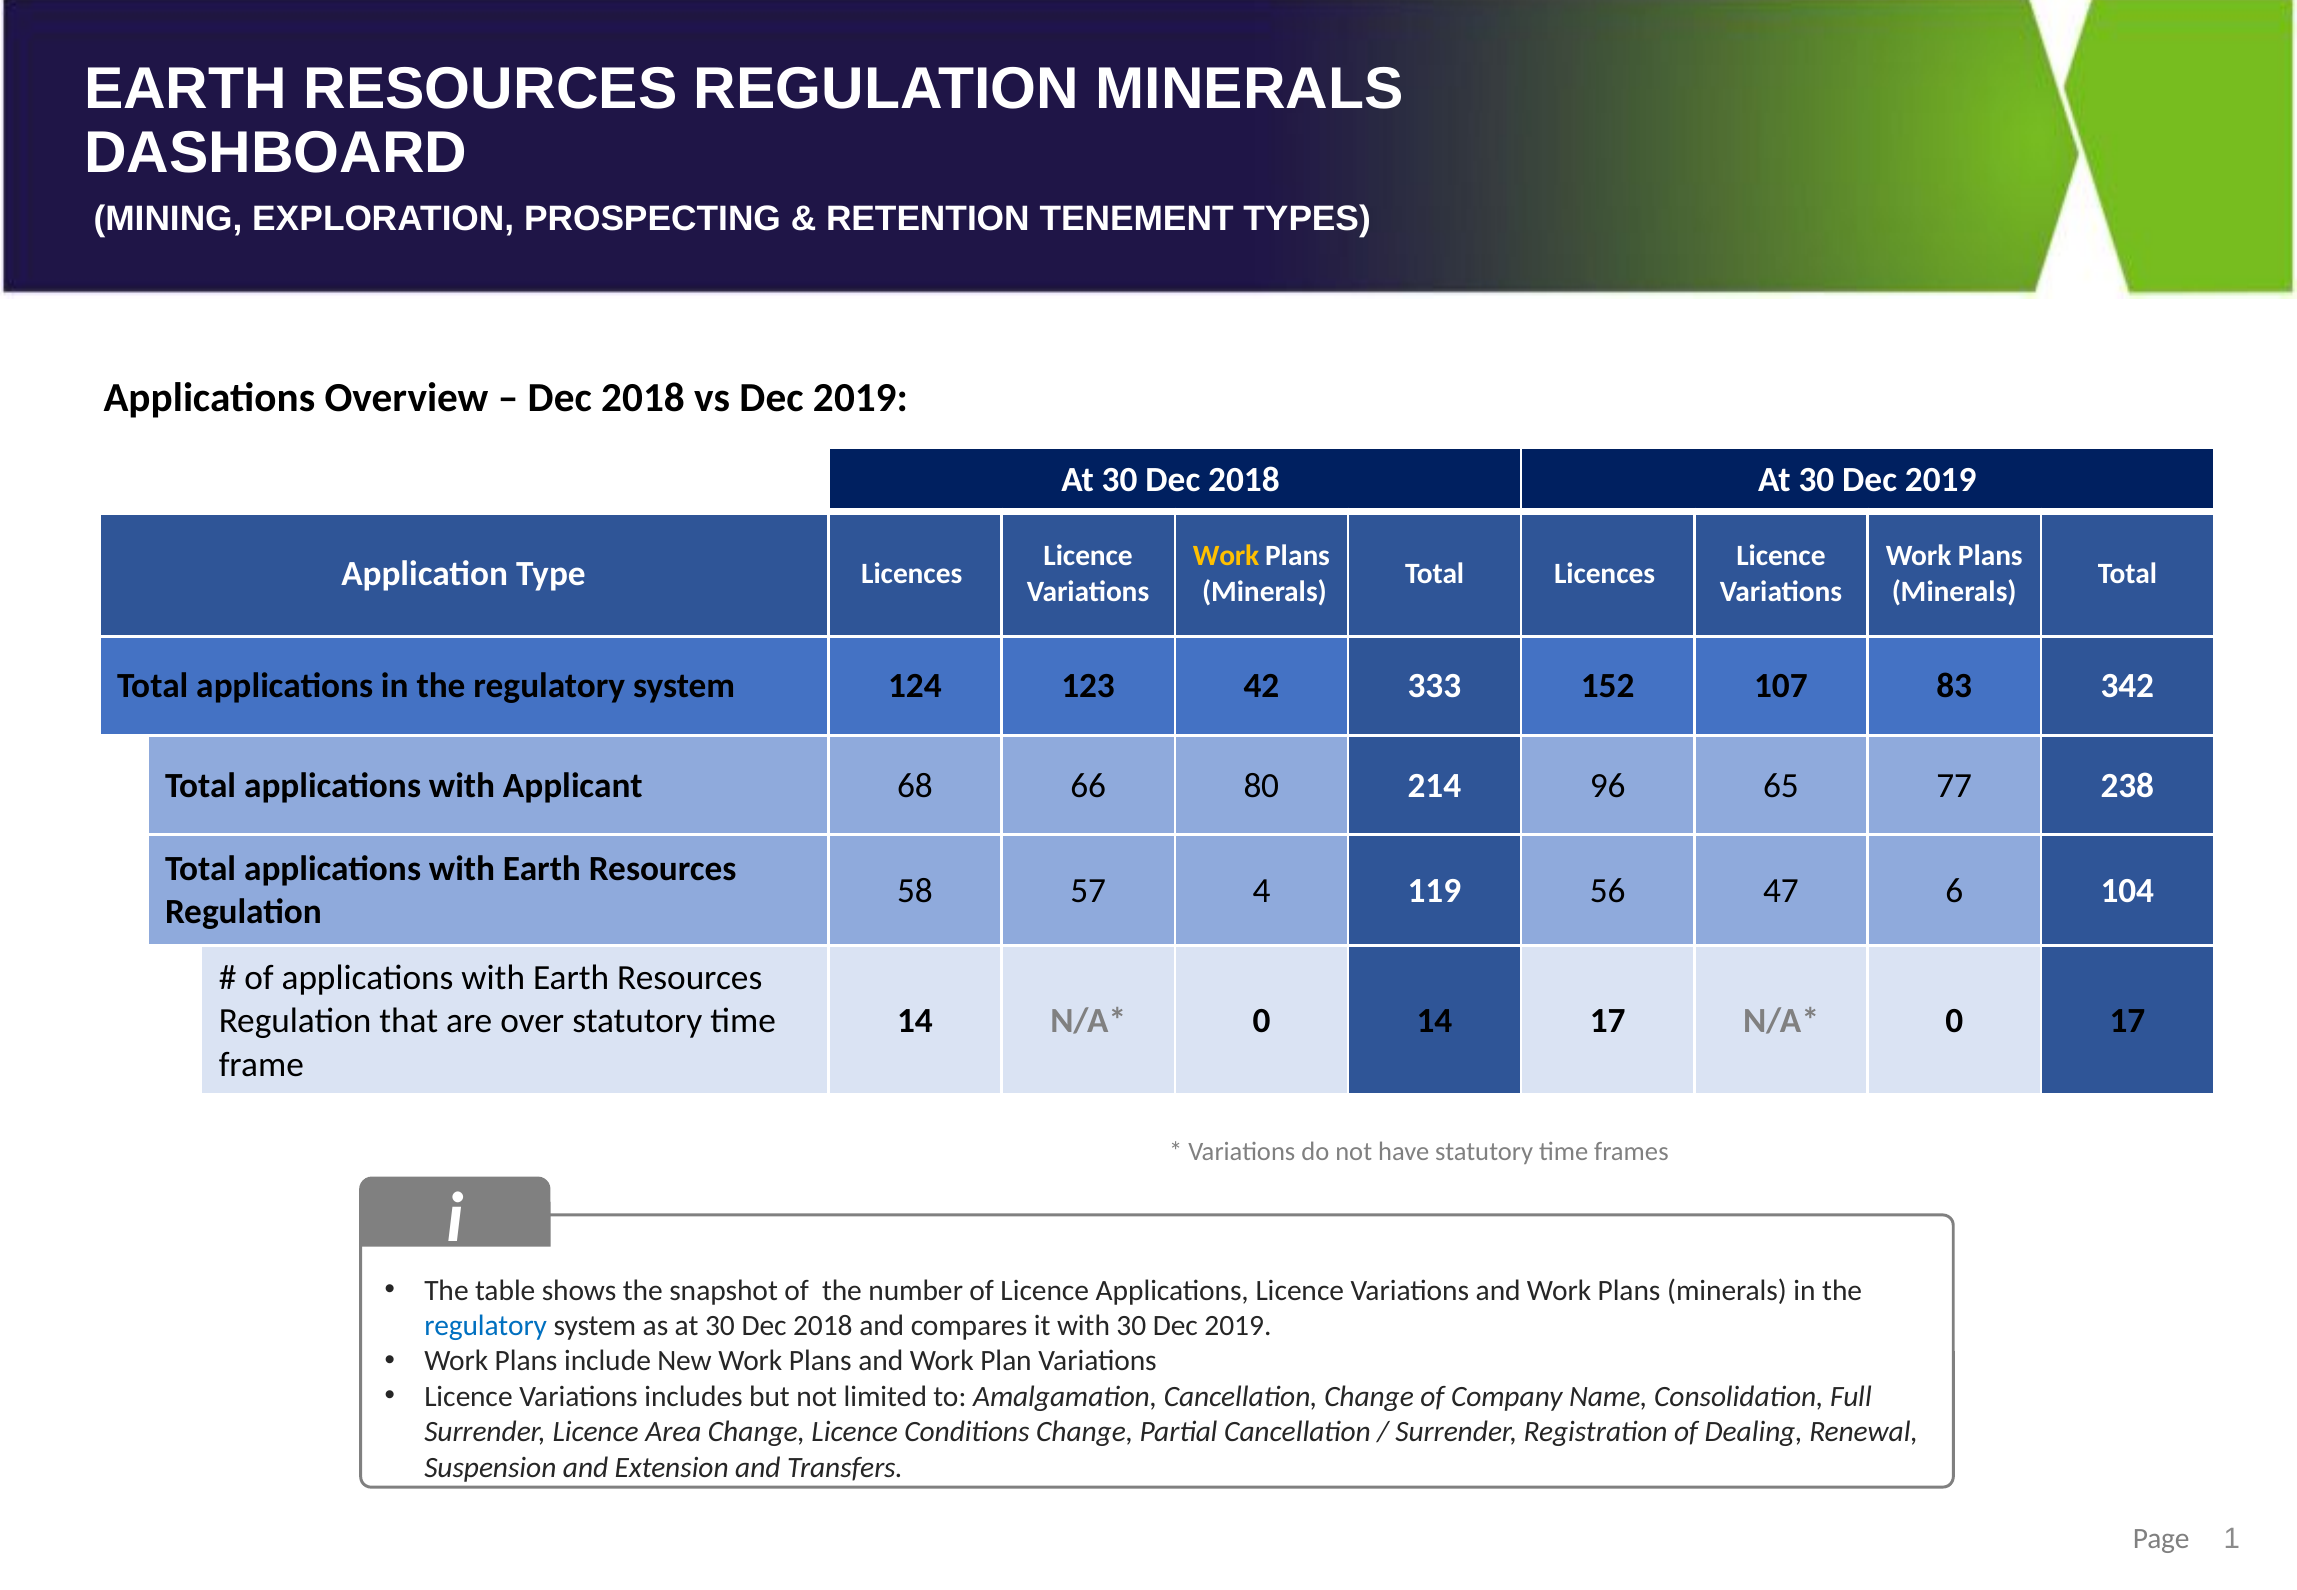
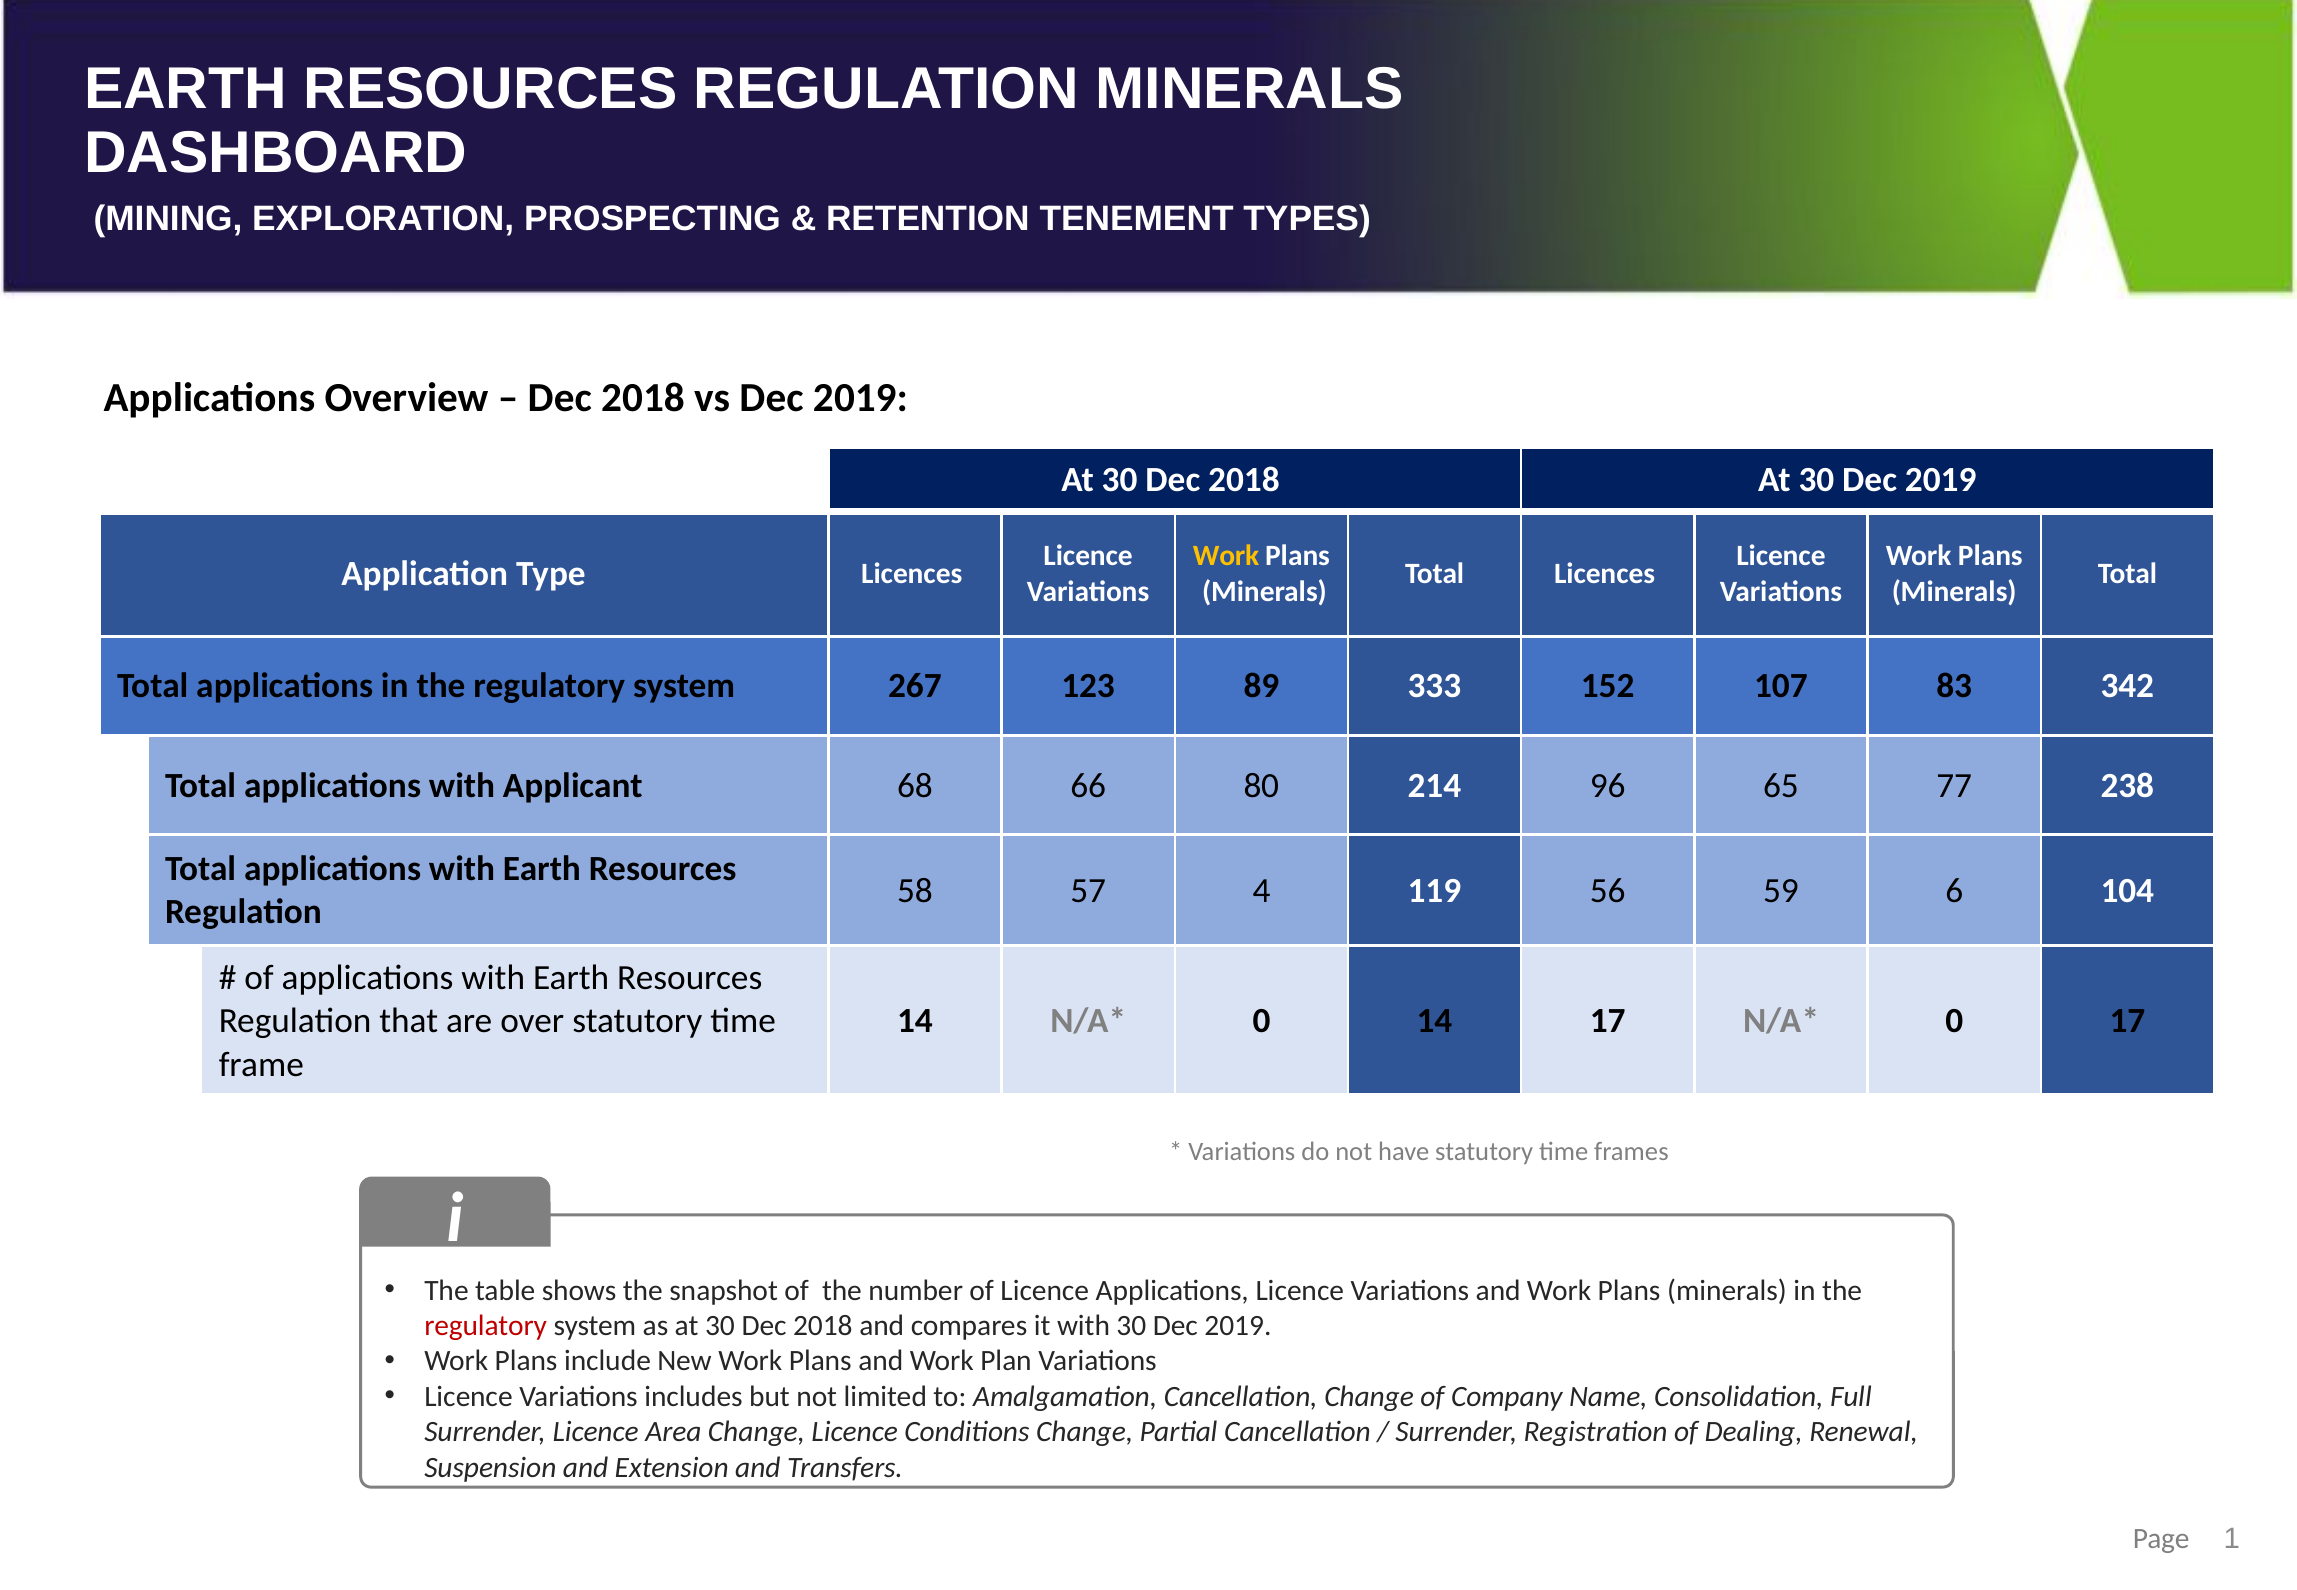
124: 124 -> 267 (915, 686)
42: 42 -> 89 (1261, 686)
47: 47 -> 59 (1781, 891)
regulatory colour: blue -> red (486, 1326)
